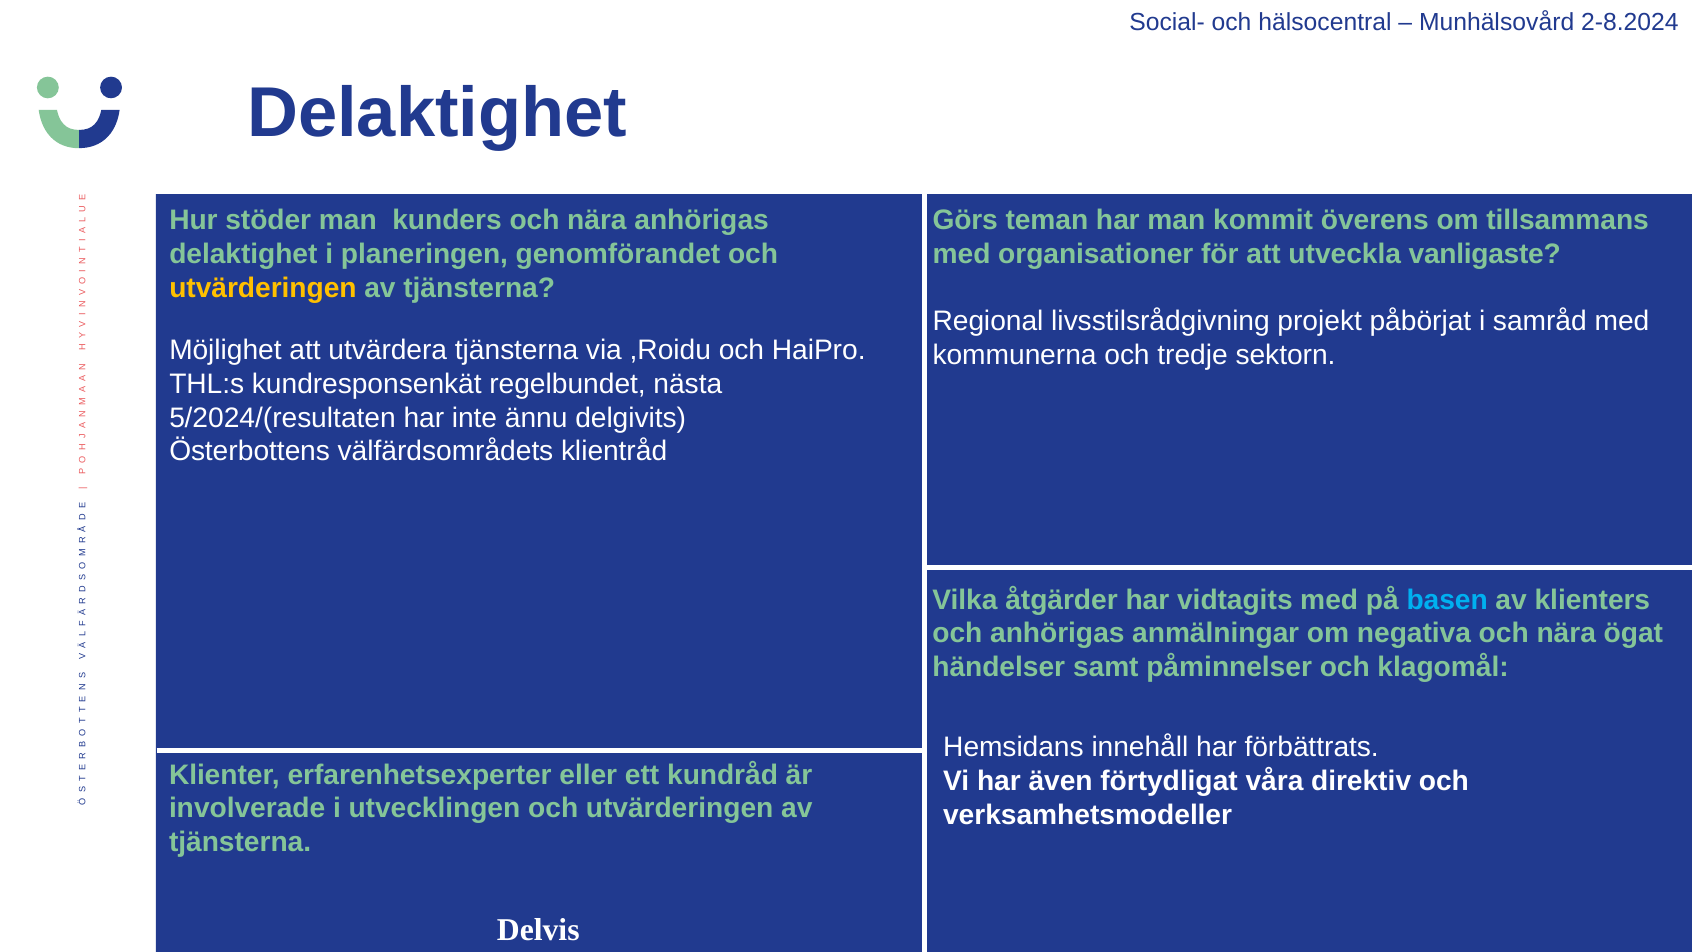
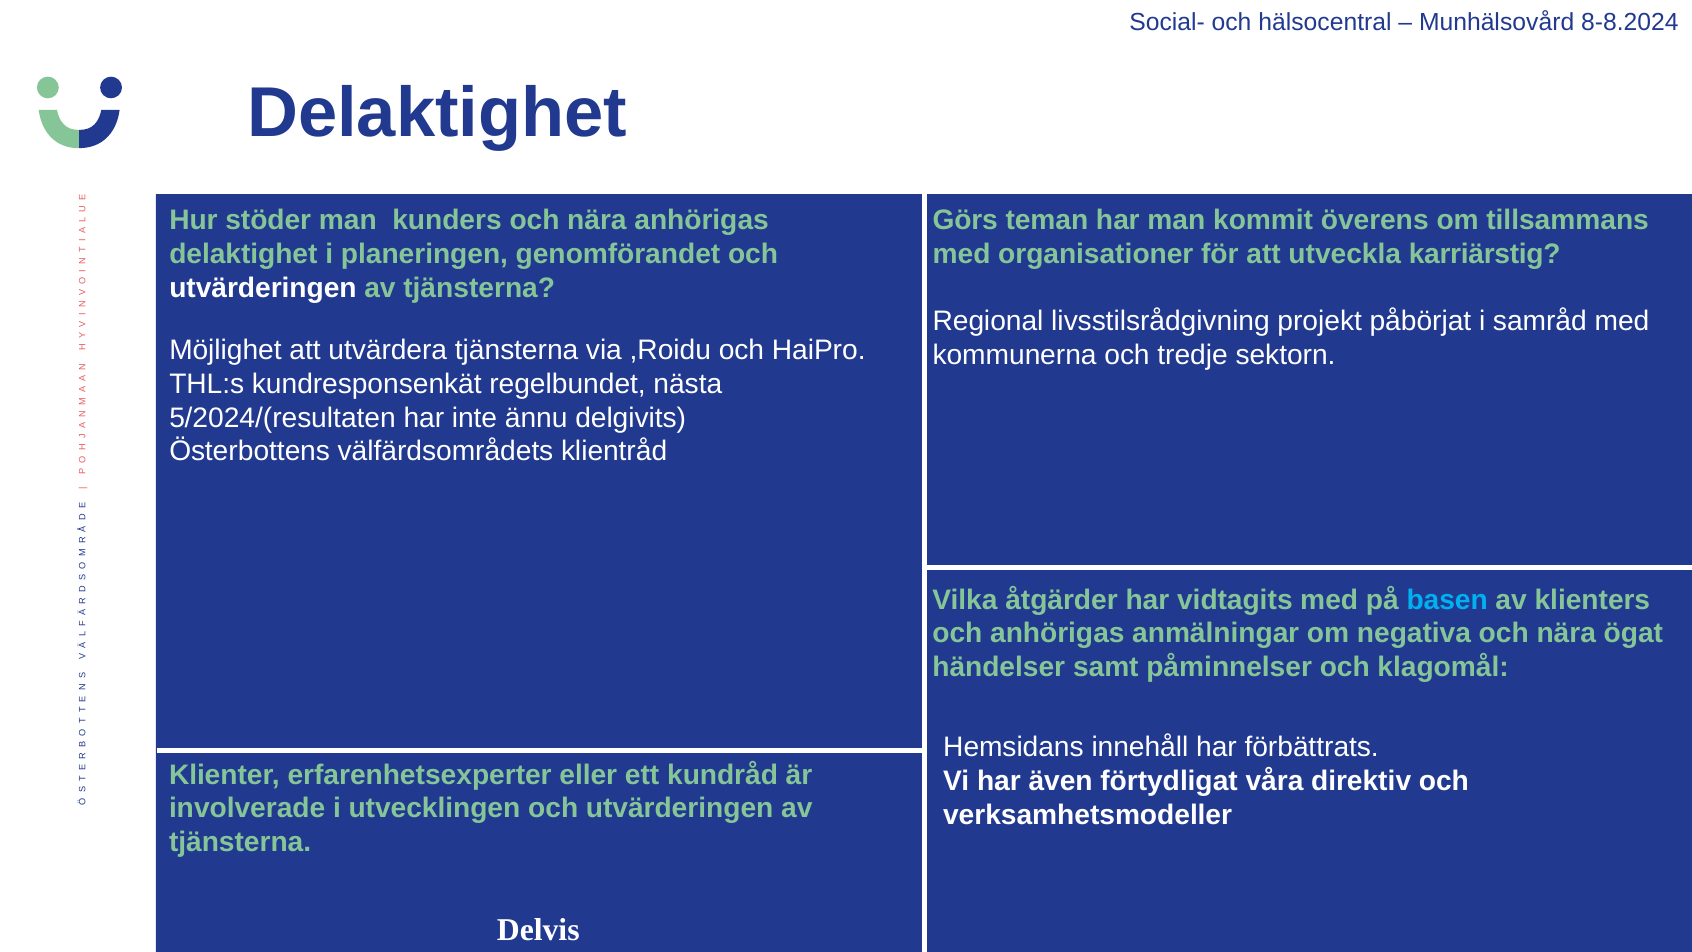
2-8.2024: 2-8.2024 -> 8-8.2024 (1630, 23)
vanligaste: vanligaste -> karriärstig (1485, 254)
utvärderingen colour: yellow -> white (263, 288)
